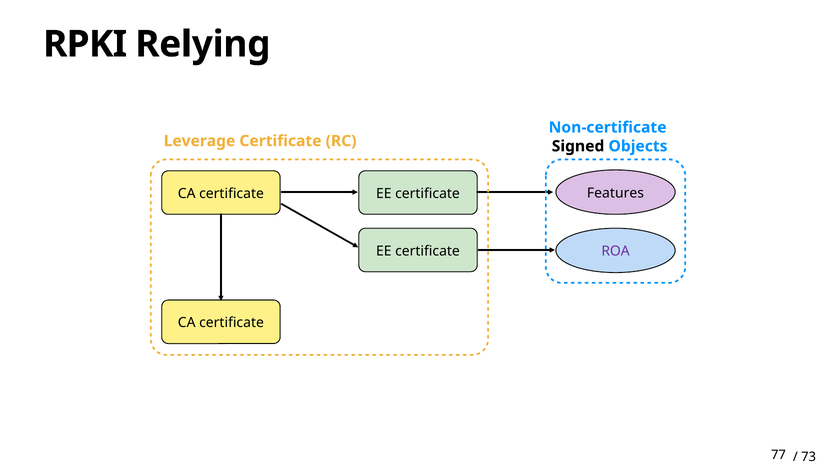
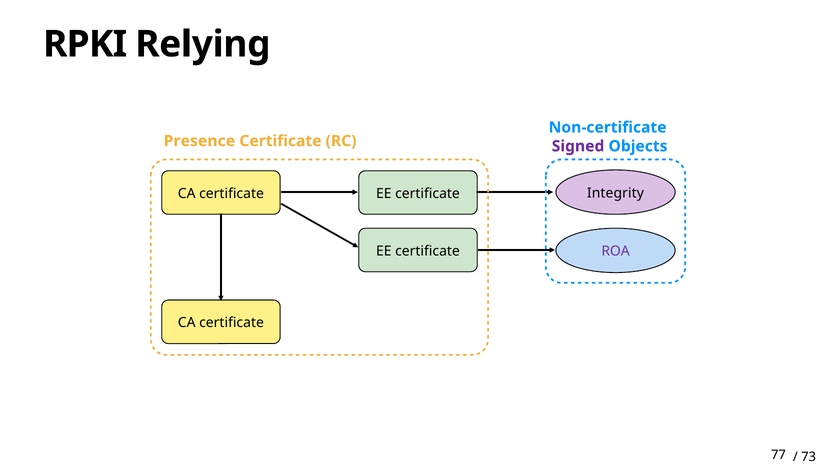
Leverage: Leverage -> Presence (199, 141)
Signed colour: black -> purple (578, 146)
Features: Features -> Integrity (615, 193)
